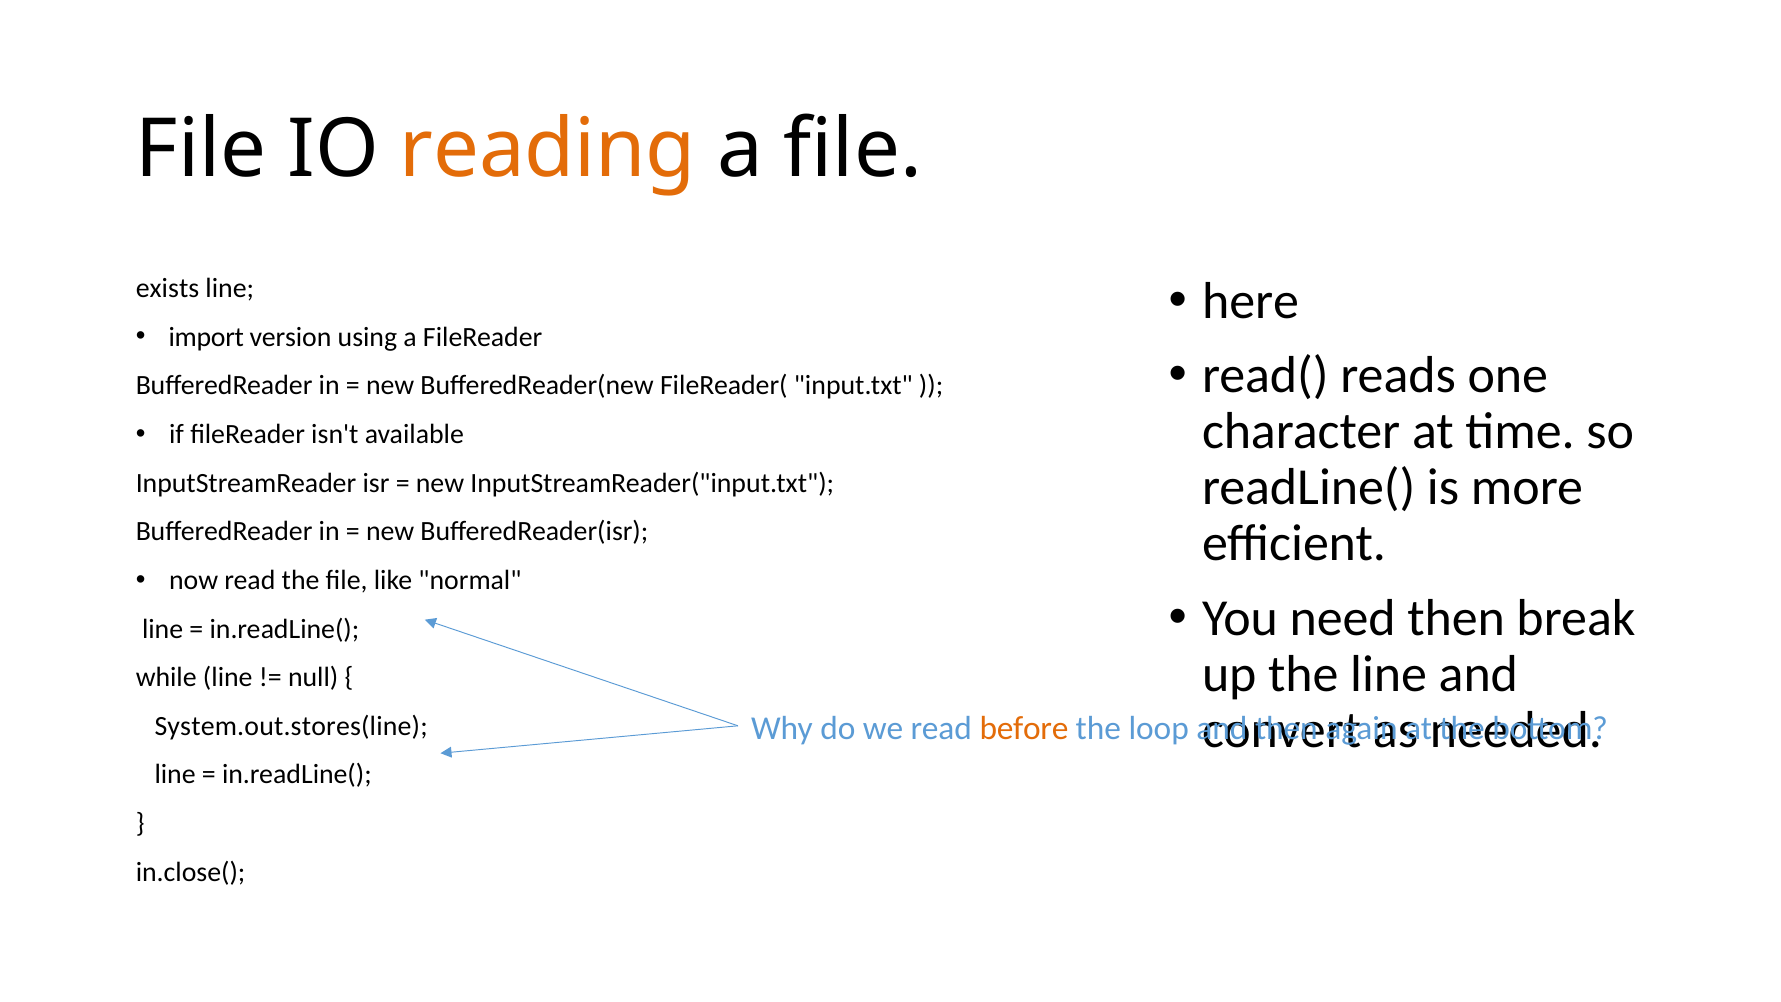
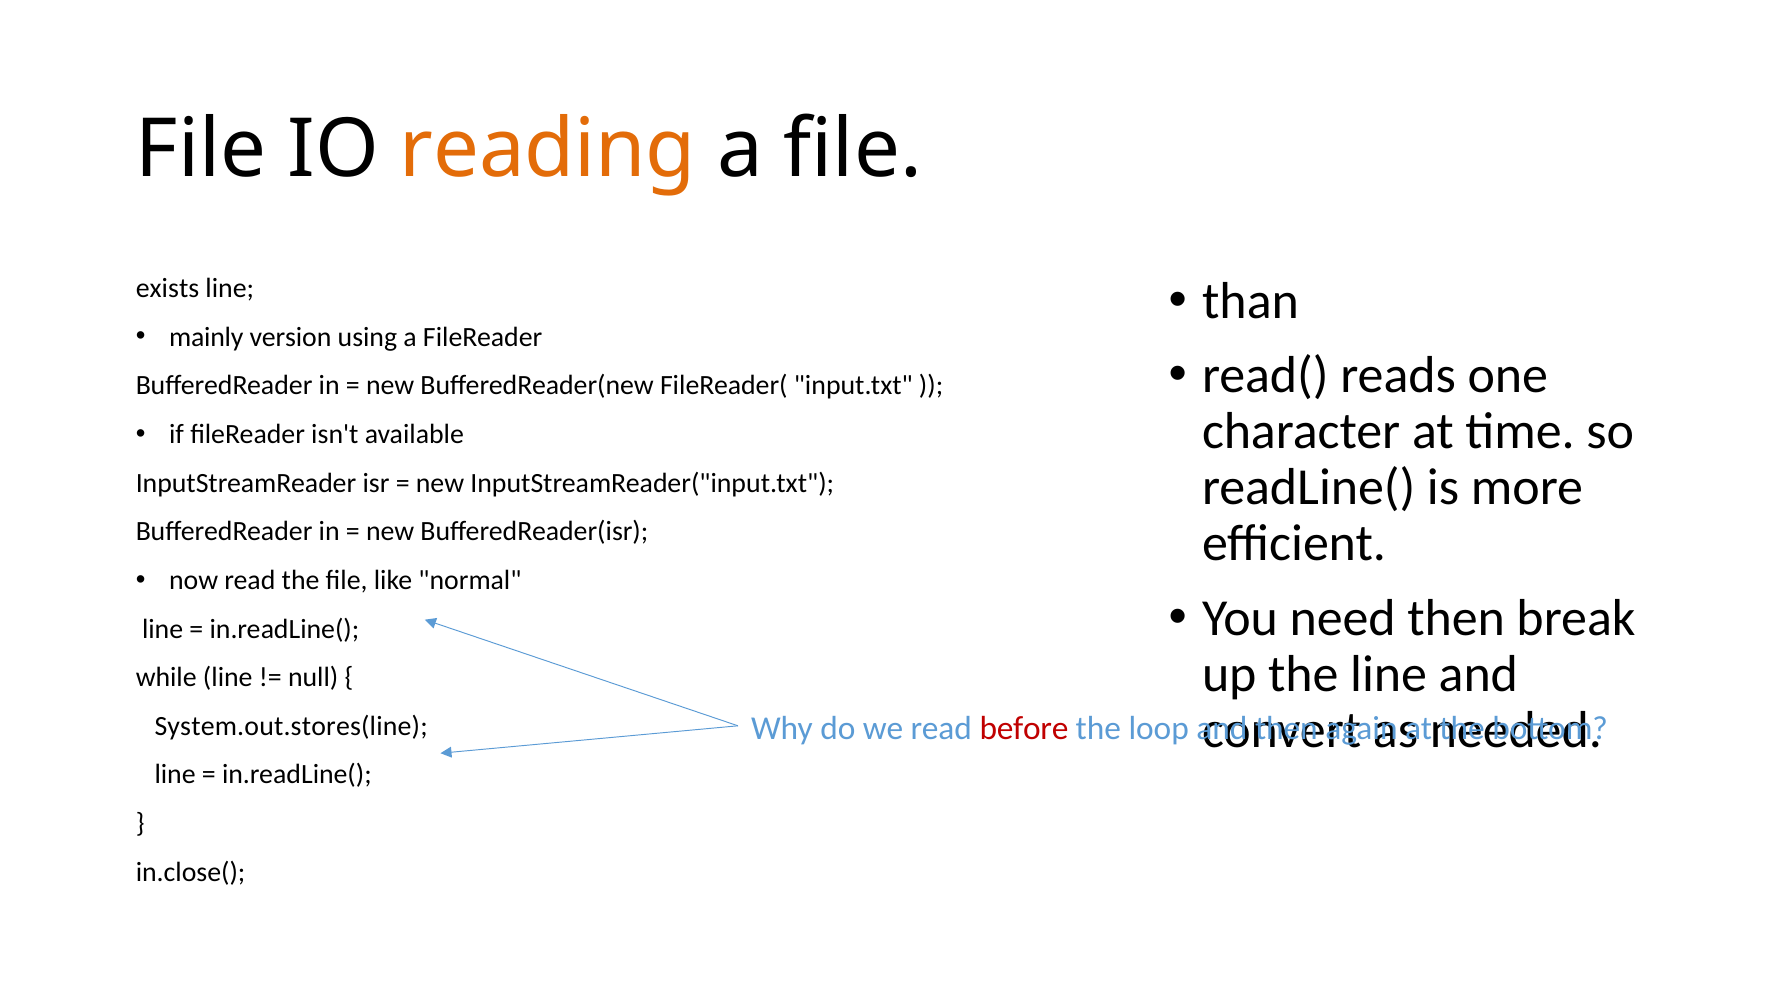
here: here -> than (1251, 301)
import: import -> mainly (206, 337)
before colour: orange -> red (1024, 728)
